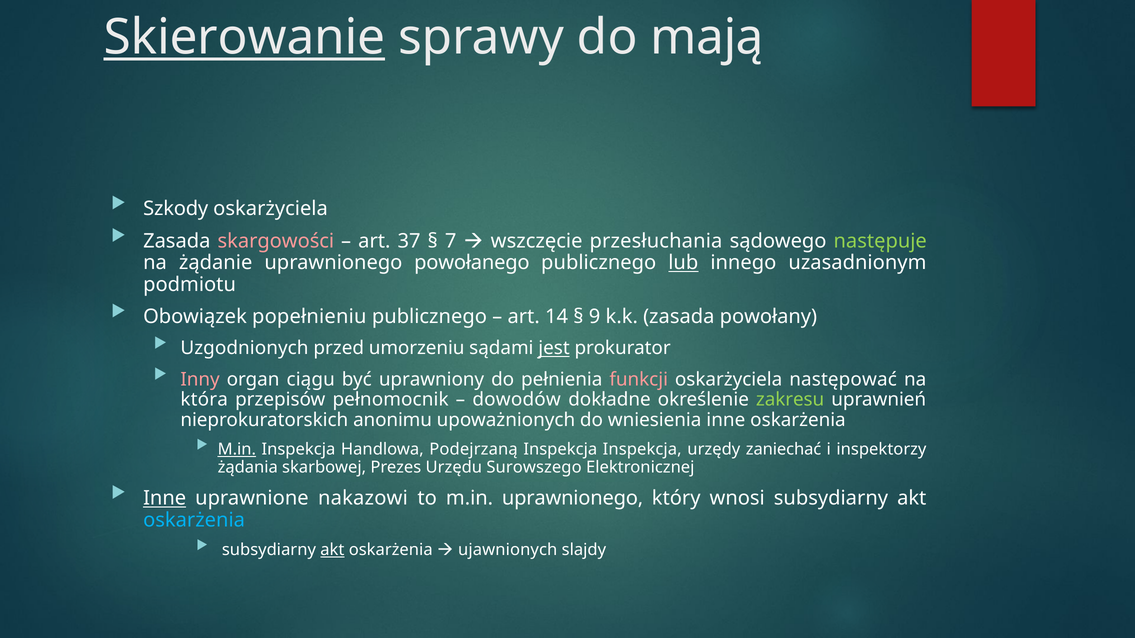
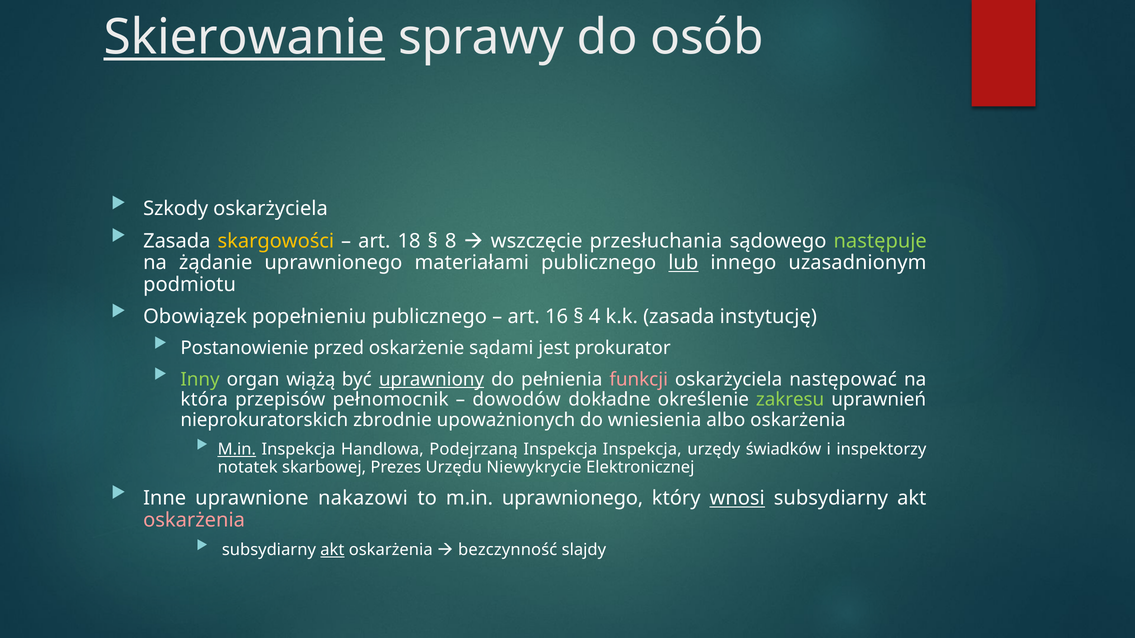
mają: mają -> osób (707, 38)
skargowości colour: pink -> yellow (276, 241)
37: 37 -> 18 (409, 241)
7: 7 -> 8 (451, 241)
powołanego: powołanego -> materiałami (472, 263)
14: 14 -> 16 (557, 317)
9: 9 -> 4 (595, 317)
powołany: powołany -> instytucję (768, 317)
Uzgodnionych: Uzgodnionych -> Postanowienie (245, 349)
umorzeniu: umorzeniu -> oskarżenie (417, 349)
jest underline: present -> none (554, 349)
Inny colour: pink -> light green (200, 380)
ciągu: ciągu -> wiążą (311, 380)
uprawniony underline: none -> present (432, 380)
anonimu: anonimu -> zbrodnie (392, 420)
wniesienia inne: inne -> albo (726, 420)
zaniechać: zaniechać -> świadków (784, 450)
żądania: żądania -> notatek (248, 468)
Surowszego: Surowszego -> Niewykrycie (534, 468)
Inne underline: present -> none (165, 499)
wnosi underline: none -> present (737, 499)
oskarżenia colour: light blue -> pink (194, 520)
ujawnionych: ujawnionych -> bezczynność (508, 550)
